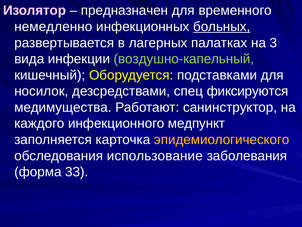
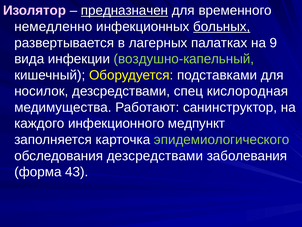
предназначен underline: none -> present (125, 11)
3: 3 -> 9 (273, 43)
фиксируются: фиксируются -> кислородная (248, 91)
эпидемиологического colour: yellow -> light green (222, 139)
обследования использование: использование -> дезсредствами (155, 155)
33: 33 -> 43 (77, 172)
